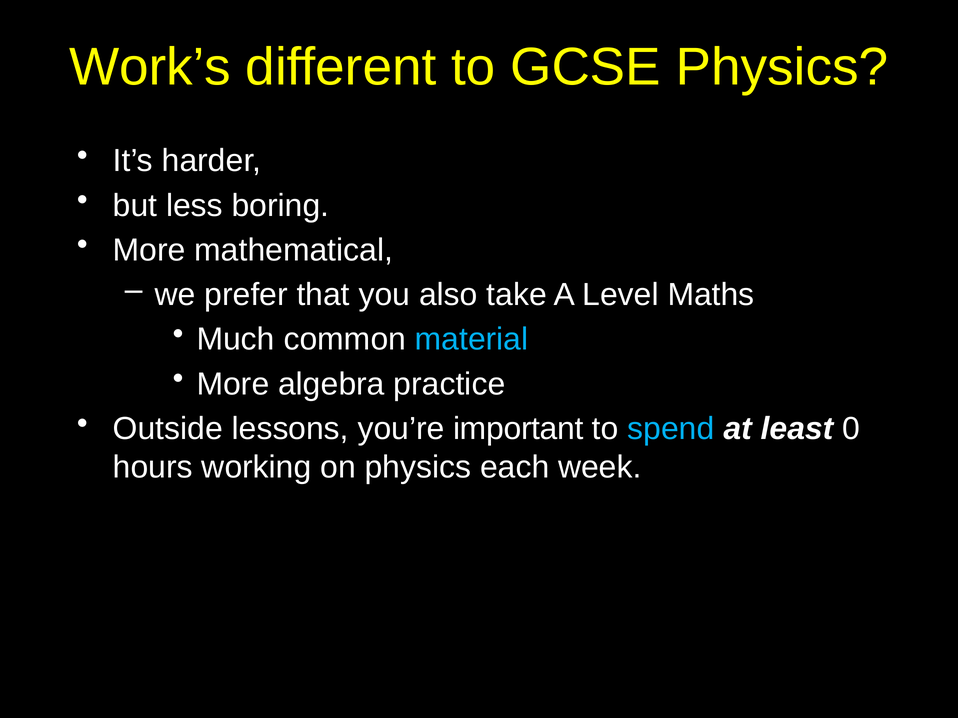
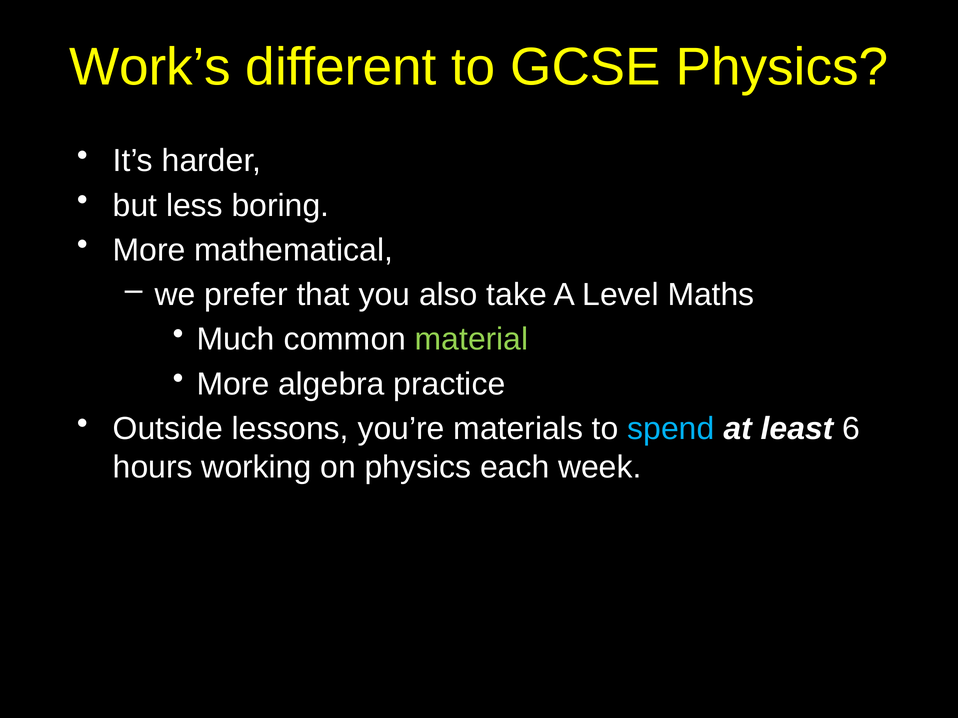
material colour: light blue -> light green (472, 340)
important: important -> materials (518, 429)
0: 0 -> 6 (851, 429)
